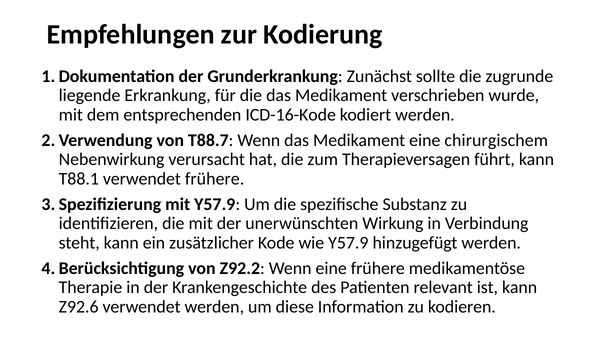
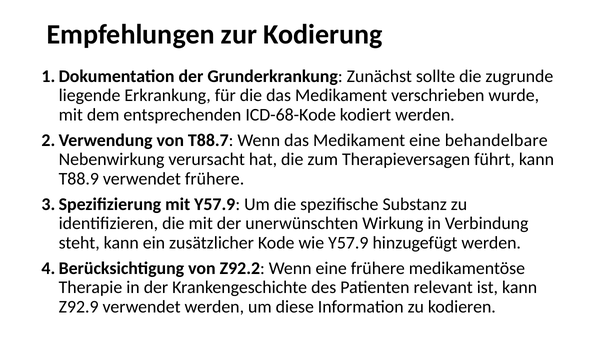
ICD-16-Kode: ICD-16-Kode -> ICD-68-Kode (291, 115)
chirurgischem: chirurgischem -> behandelbare (496, 140)
T88.1: T88.1 -> T88.9 (79, 179)
Z92.6: Z92.6 -> Z92.9 (79, 307)
